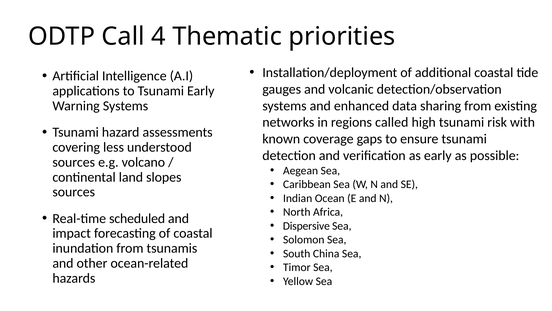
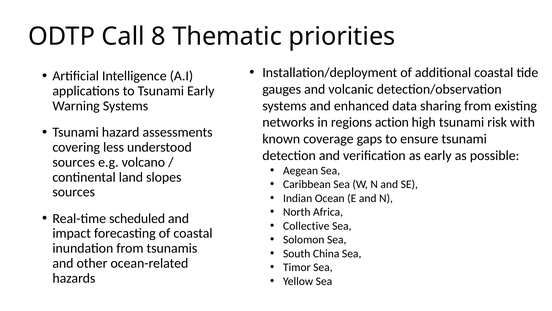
4: 4 -> 8 (159, 36)
called: called -> action (392, 122)
Dispersive: Dispersive -> Collective (306, 226)
